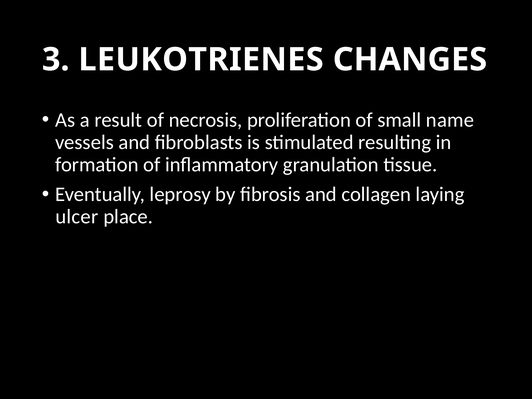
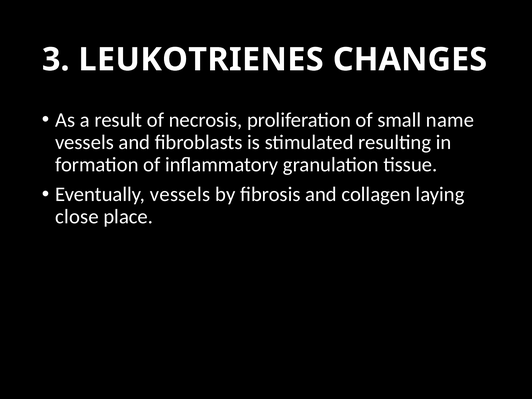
Eventually leprosy: leprosy -> vessels (180, 194)
ulcer: ulcer -> close (77, 217)
